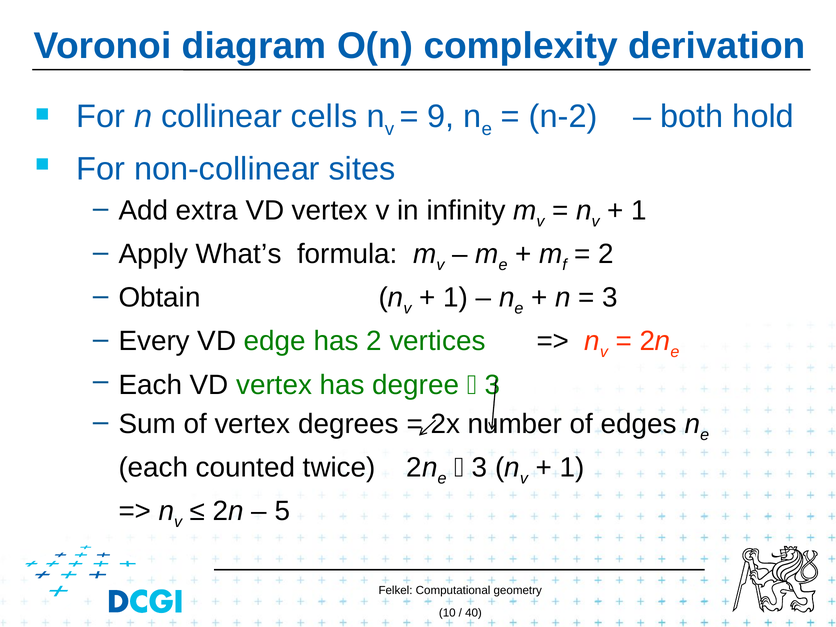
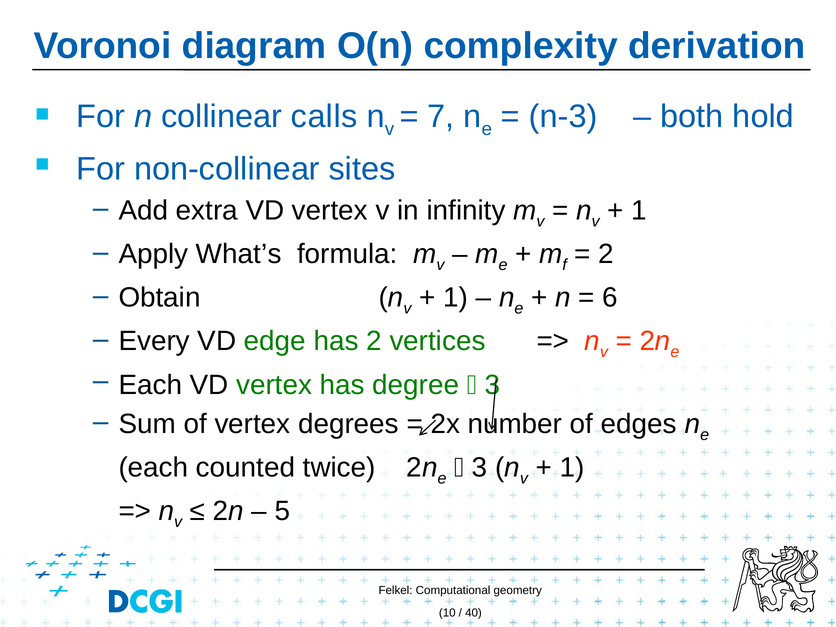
cells: cells -> calls (324, 116)
9: 9 -> 7 (441, 116)
n-2: n-2 -> n-3 (563, 116)
3: 3 -> 6 (610, 298)
